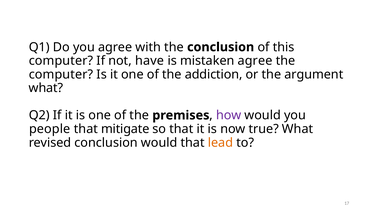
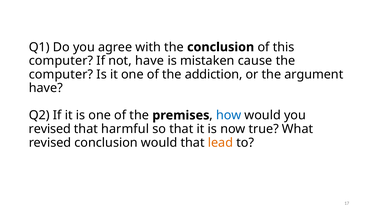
mistaken agree: agree -> cause (255, 61)
what: what -> have (46, 88)
how colour: purple -> blue (229, 115)
people: people -> revised (50, 129)
mitigate: mitigate -> harmful (125, 129)
